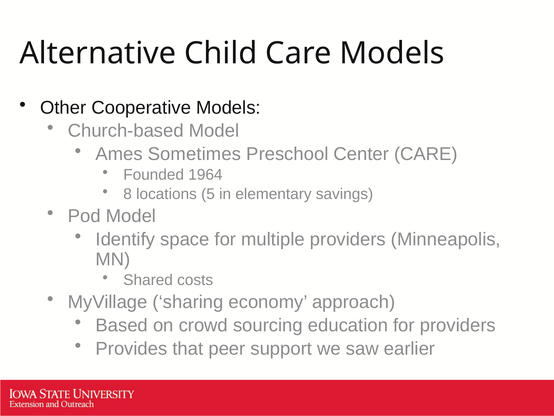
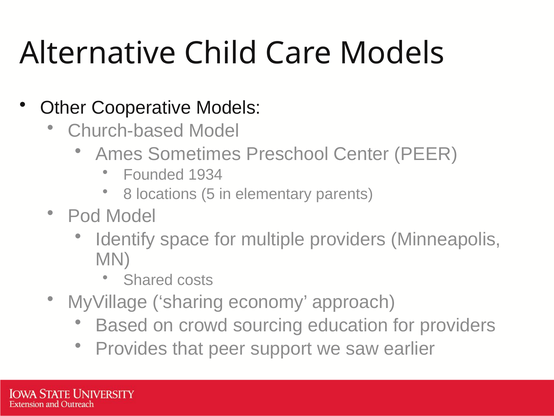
Center CARE: CARE -> PEER (426, 154)
1964: 1964 -> 1934 (205, 175)
savings: savings -> parents (344, 194)
